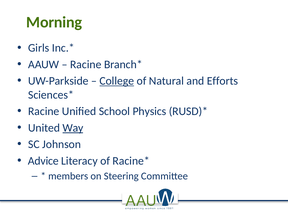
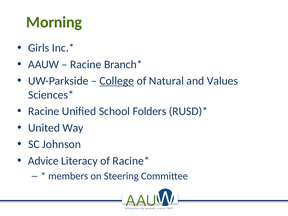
Efforts: Efforts -> Values (222, 81)
Physics: Physics -> Folders (150, 111)
Way underline: present -> none (73, 128)
